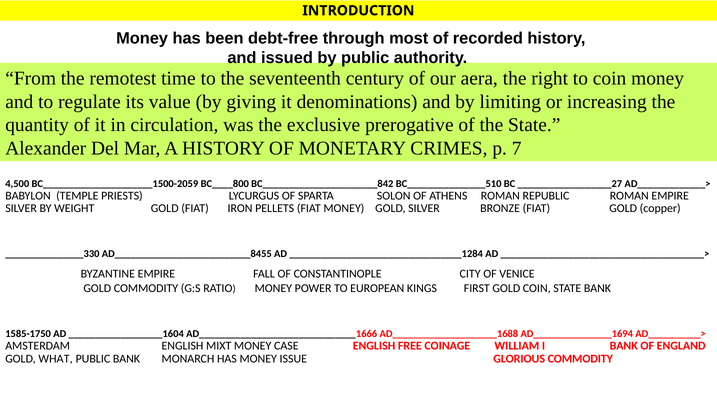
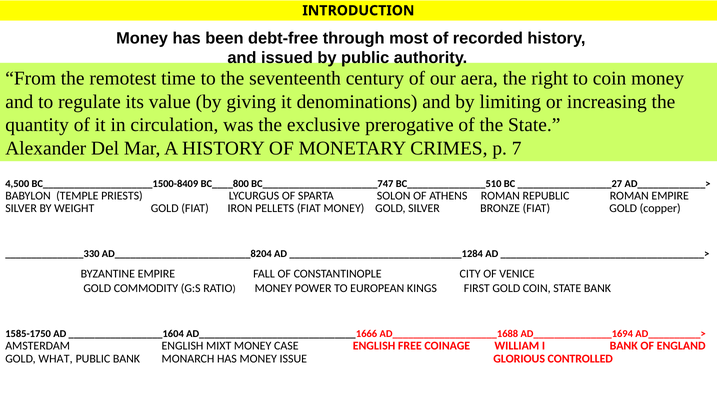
BC_____________________1500-2059: BC_____________________1500-2059 -> BC_____________________1500-8409 (115, 184)
BC______________________842: BC______________________842 -> BC______________________747 (322, 184)
AD__________________________8455: AD__________________________8455 -> AD__________________________8204 (187, 254)
GLORIOUS COMMODITY: COMMODITY -> CONTROLLED (580, 359)
